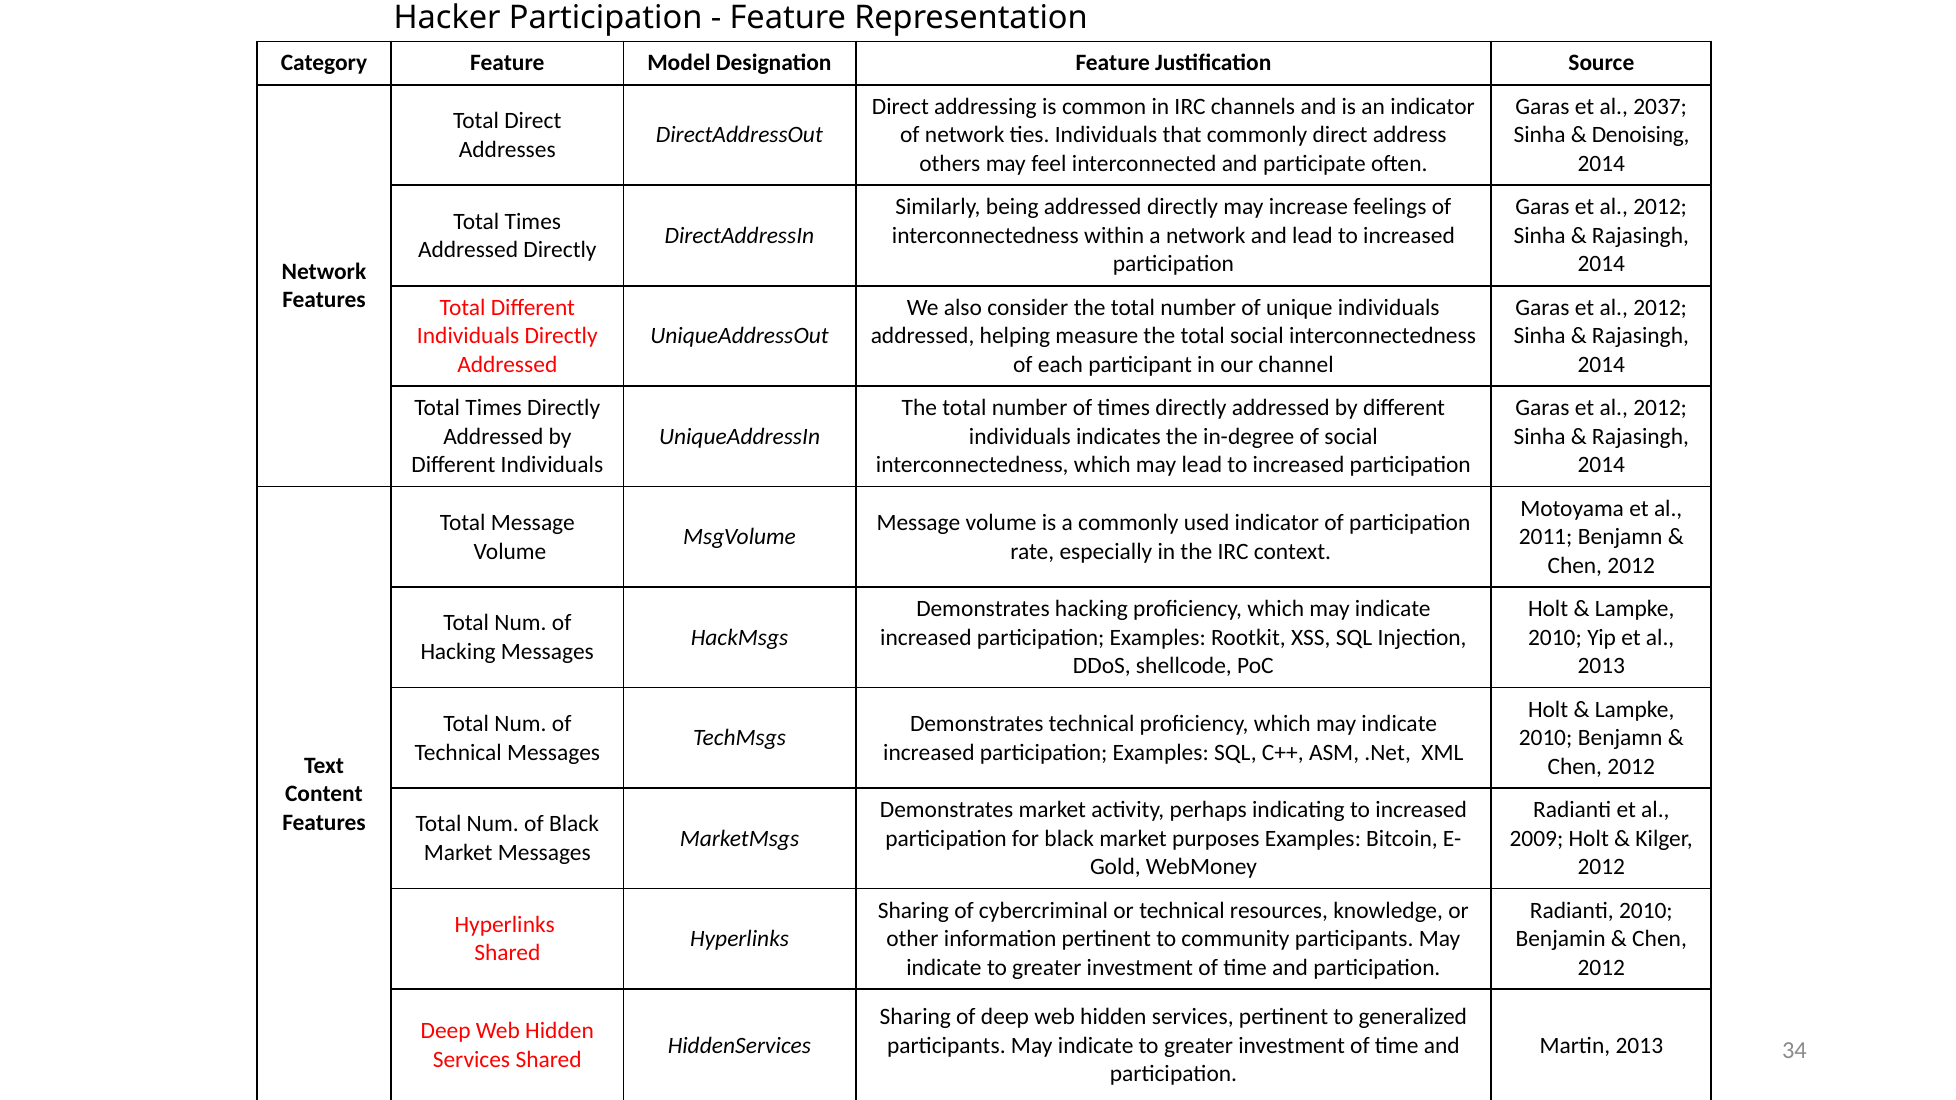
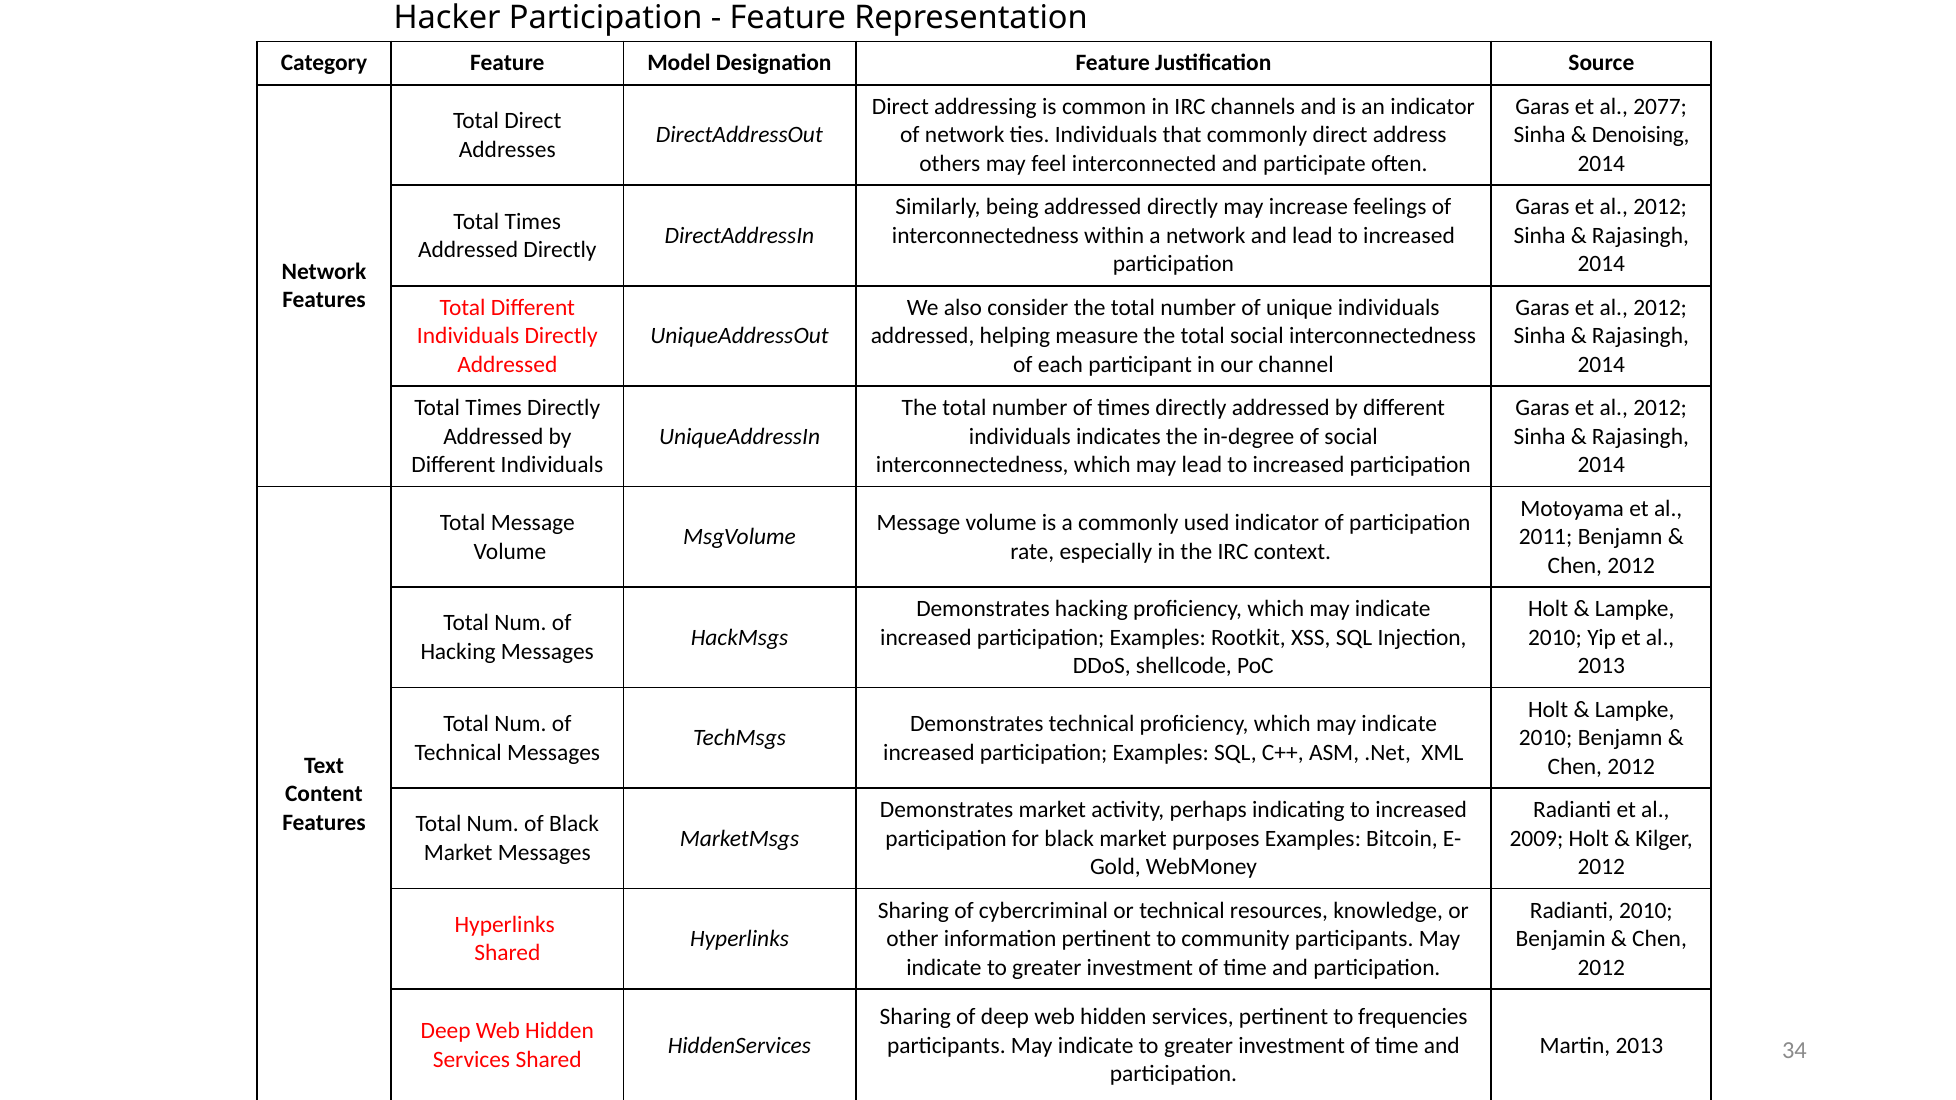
2037: 2037 -> 2077 (1660, 107)
generalized: generalized -> frequencies (1413, 1017)
